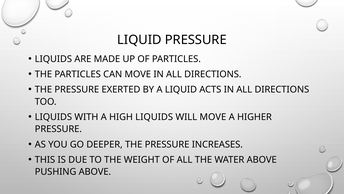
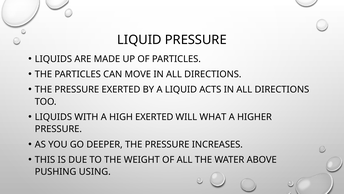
HIGH LIQUIDS: LIQUIDS -> EXERTED (154, 117)
WILL MOVE: MOVE -> WHAT (213, 117)
PUSHING ABOVE: ABOVE -> USING (95, 171)
